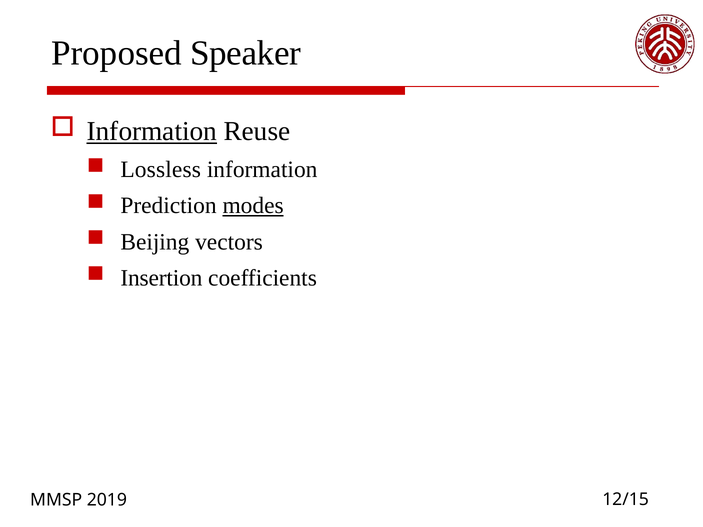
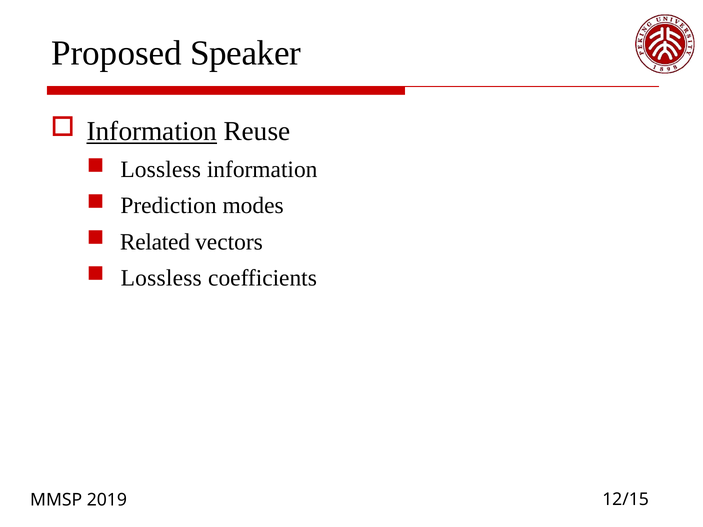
modes underline: present -> none (253, 206)
Beijing: Beijing -> Related (155, 242)
Insertion: Insertion -> Lossless (161, 278)
